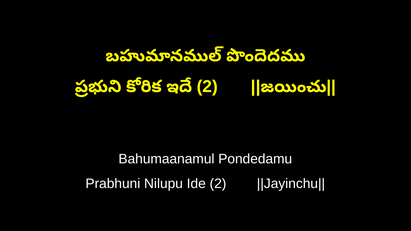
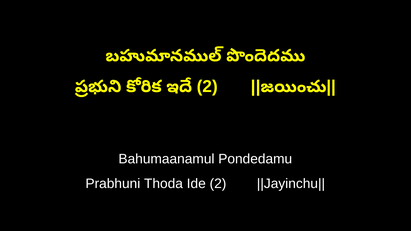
Nilupu: Nilupu -> Thoda (164, 184)
